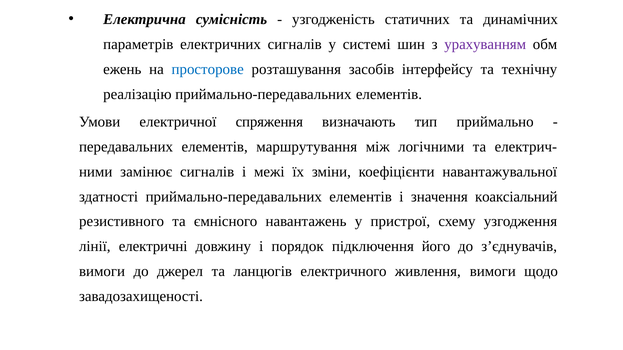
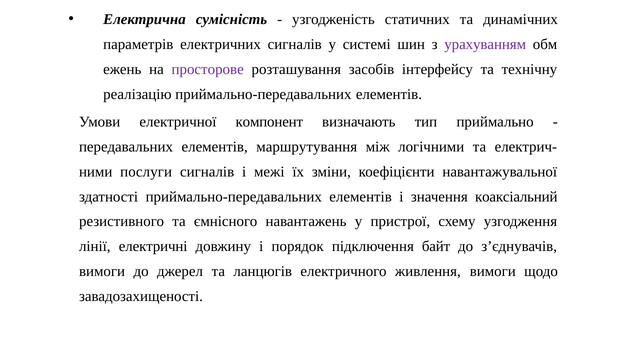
просторове colour: blue -> purple (208, 69)
спряження: спряження -> компонент (269, 122)
замінює: замінює -> послуги (146, 172)
його: його -> байт (436, 247)
